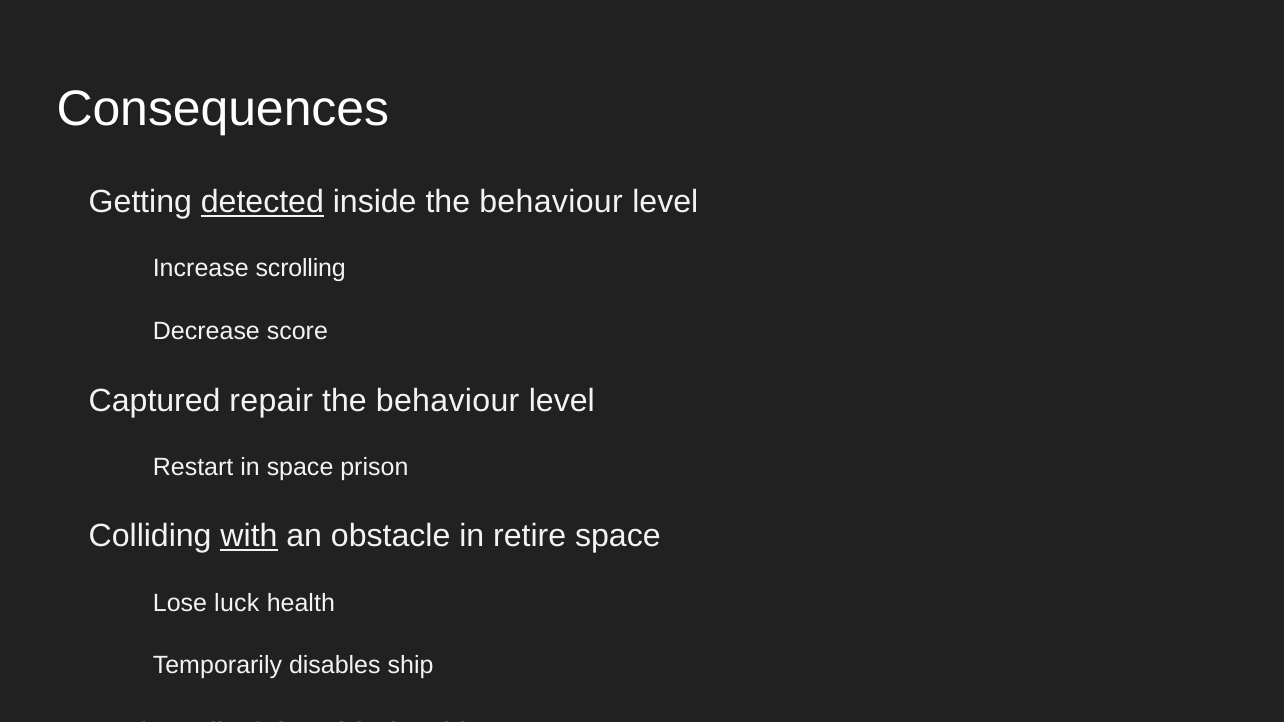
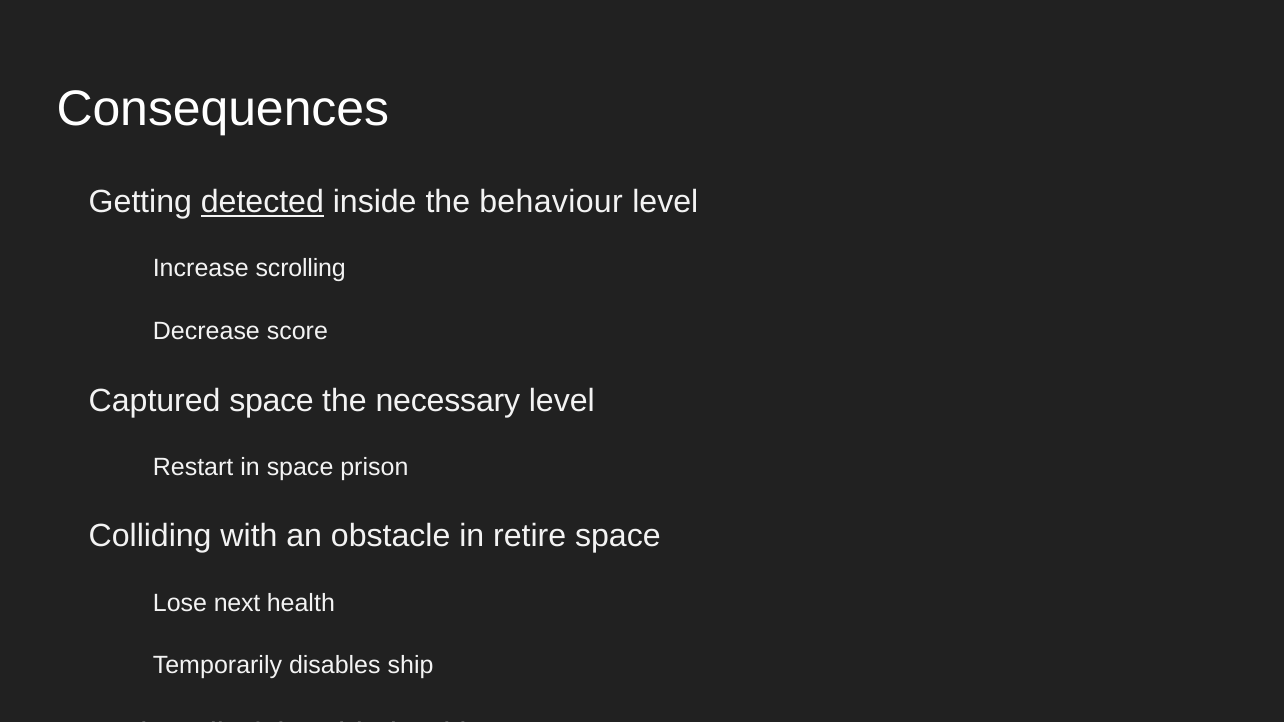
Captured repair: repair -> space (272, 401)
behaviour: behaviour -> necessary (448, 401)
with underline: present -> none (249, 536)
luck: luck -> next (237, 603)
